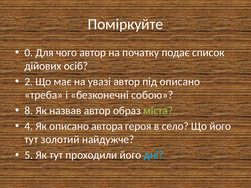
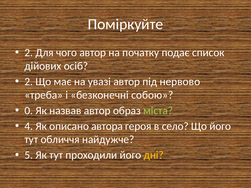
0: 0 -> 2 (29, 53)
під описано: описано -> нервово (180, 82)
8: 8 -> 0 (29, 111)
золотий: золотий -> обличчя (60, 140)
дні colour: light blue -> yellow (154, 155)
